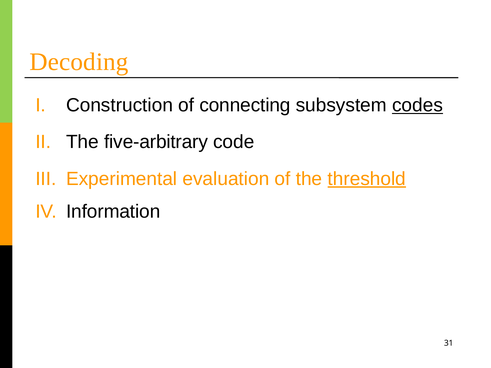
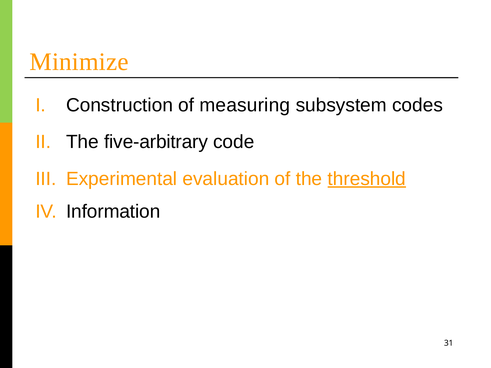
Decoding: Decoding -> Minimize (79, 62)
connecting: connecting -> measuring (245, 105)
codes underline: present -> none (418, 105)
